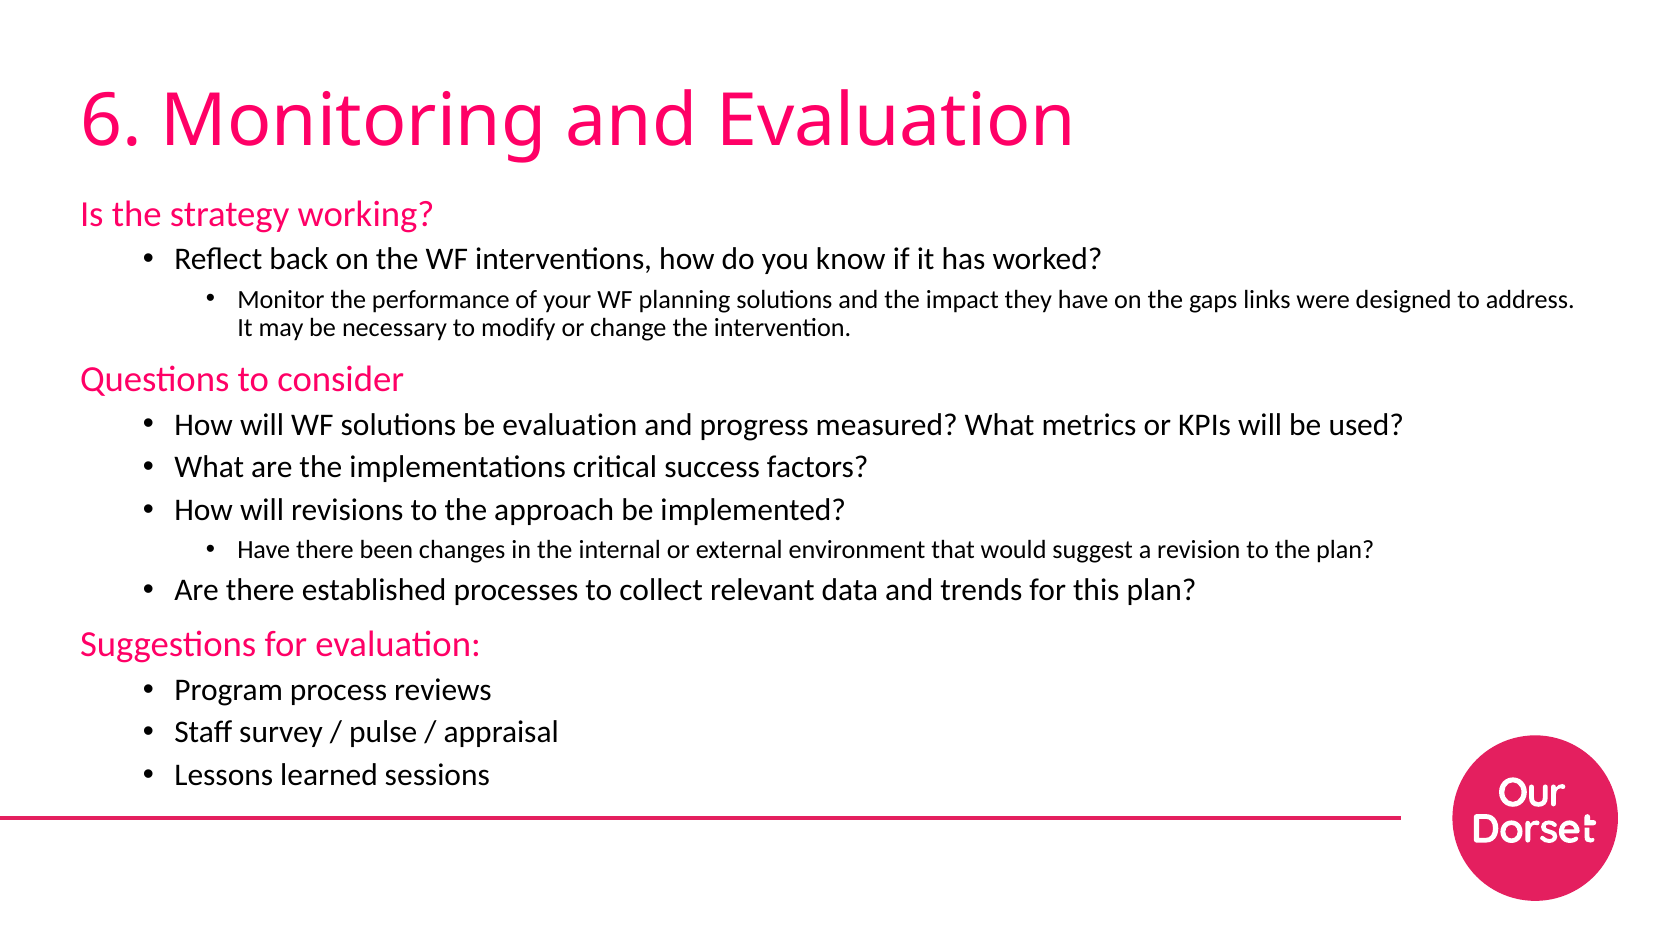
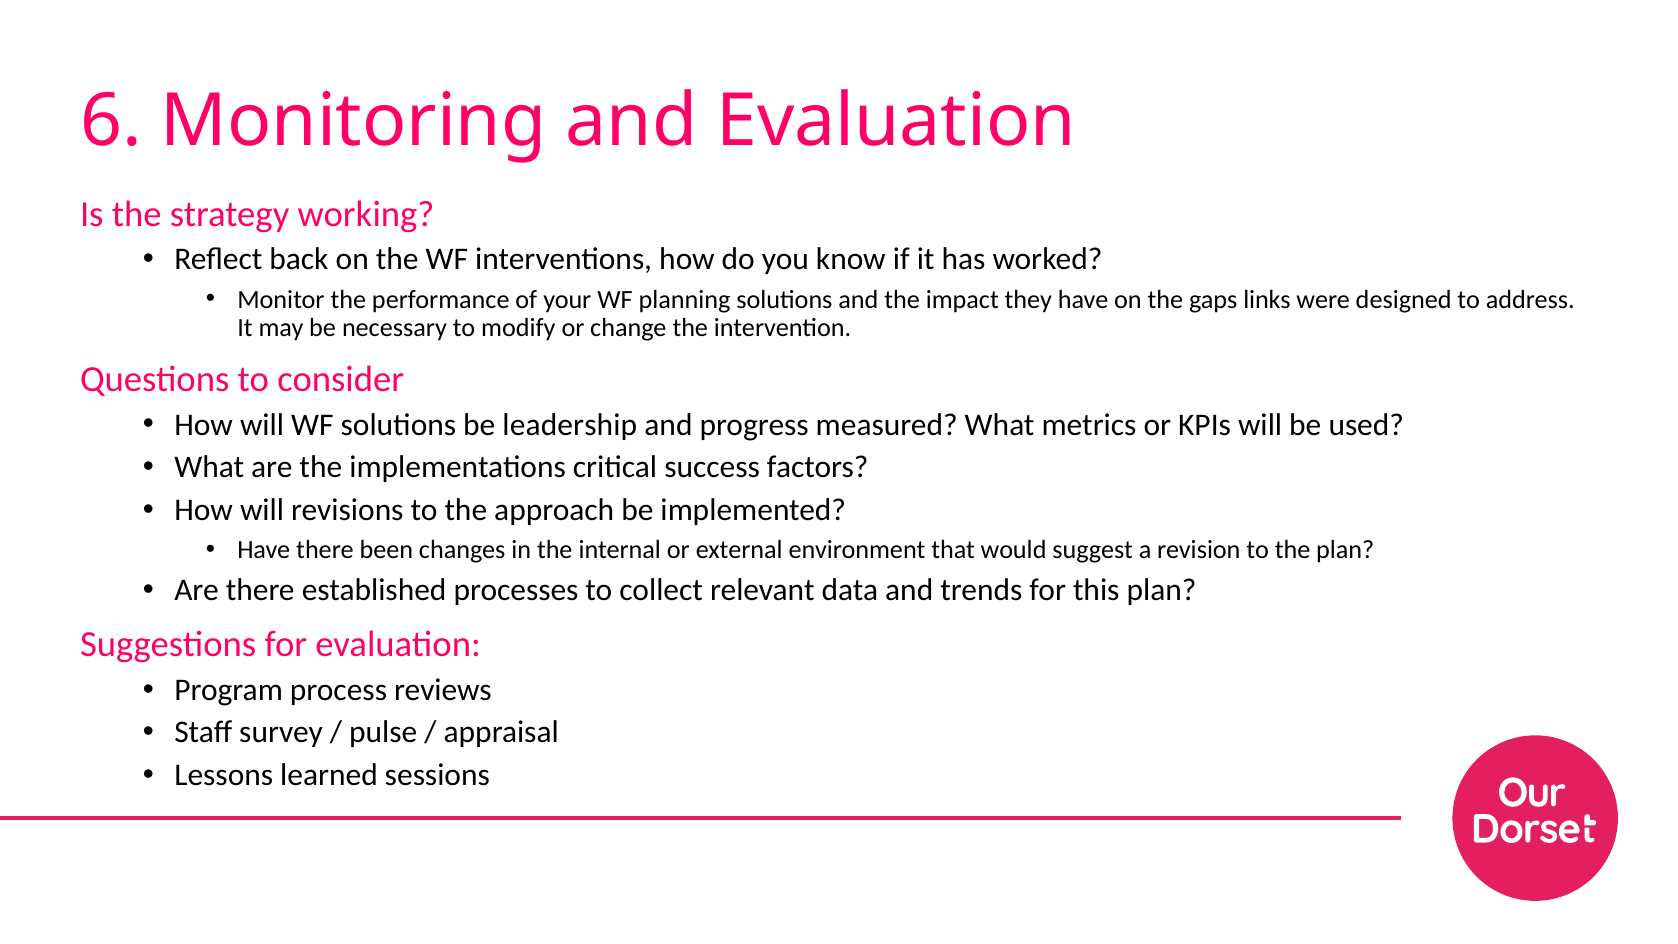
be evaluation: evaluation -> leadership (570, 425)
